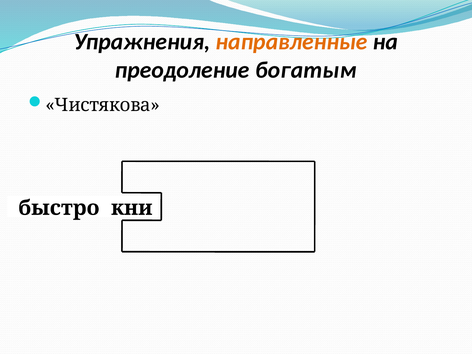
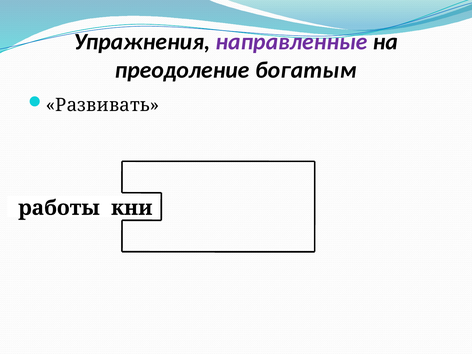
направленные colour: orange -> purple (292, 42)
Чистякова: Чистякова -> Развивать (103, 105)
быстро: быстро -> работы (59, 208)
